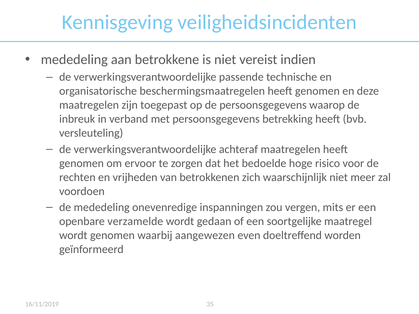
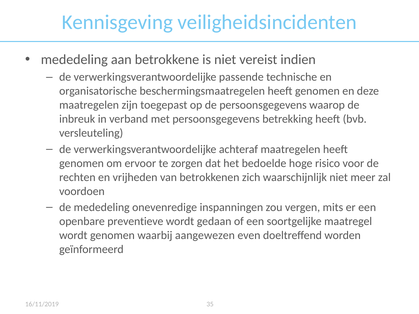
verzamelde: verzamelde -> preventieve (135, 222)
